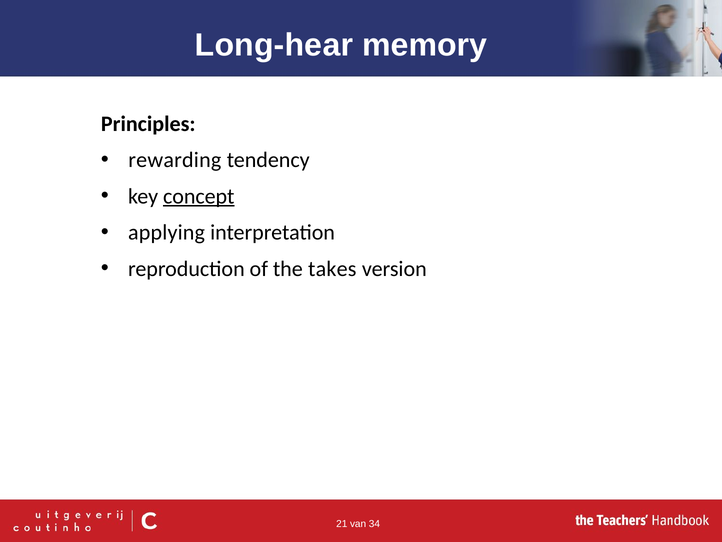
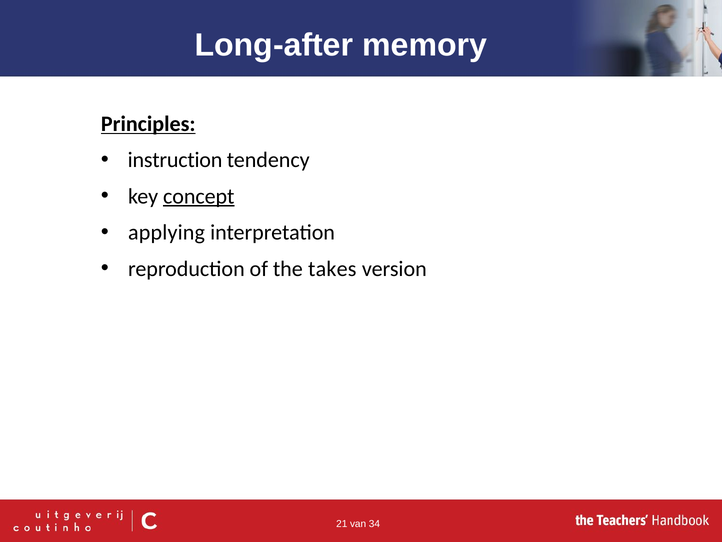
Long-hear: Long-hear -> Long-after (274, 45)
Principles underline: none -> present (148, 124)
rewarding: rewarding -> instruction (175, 160)
